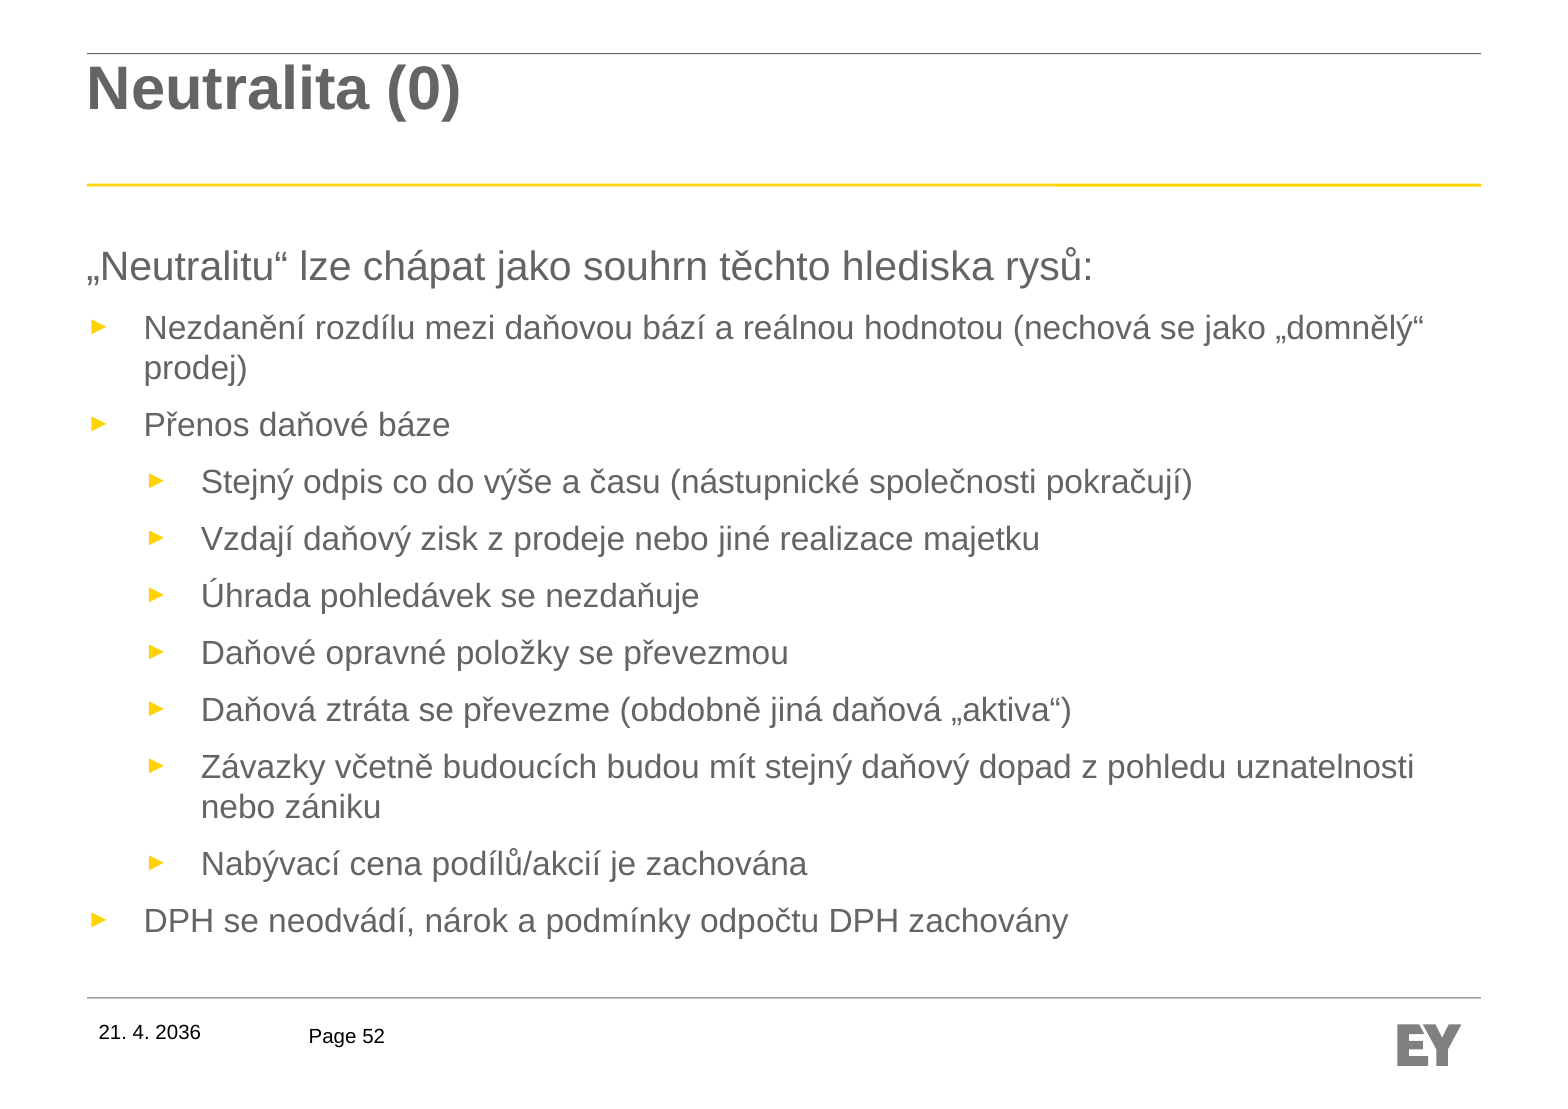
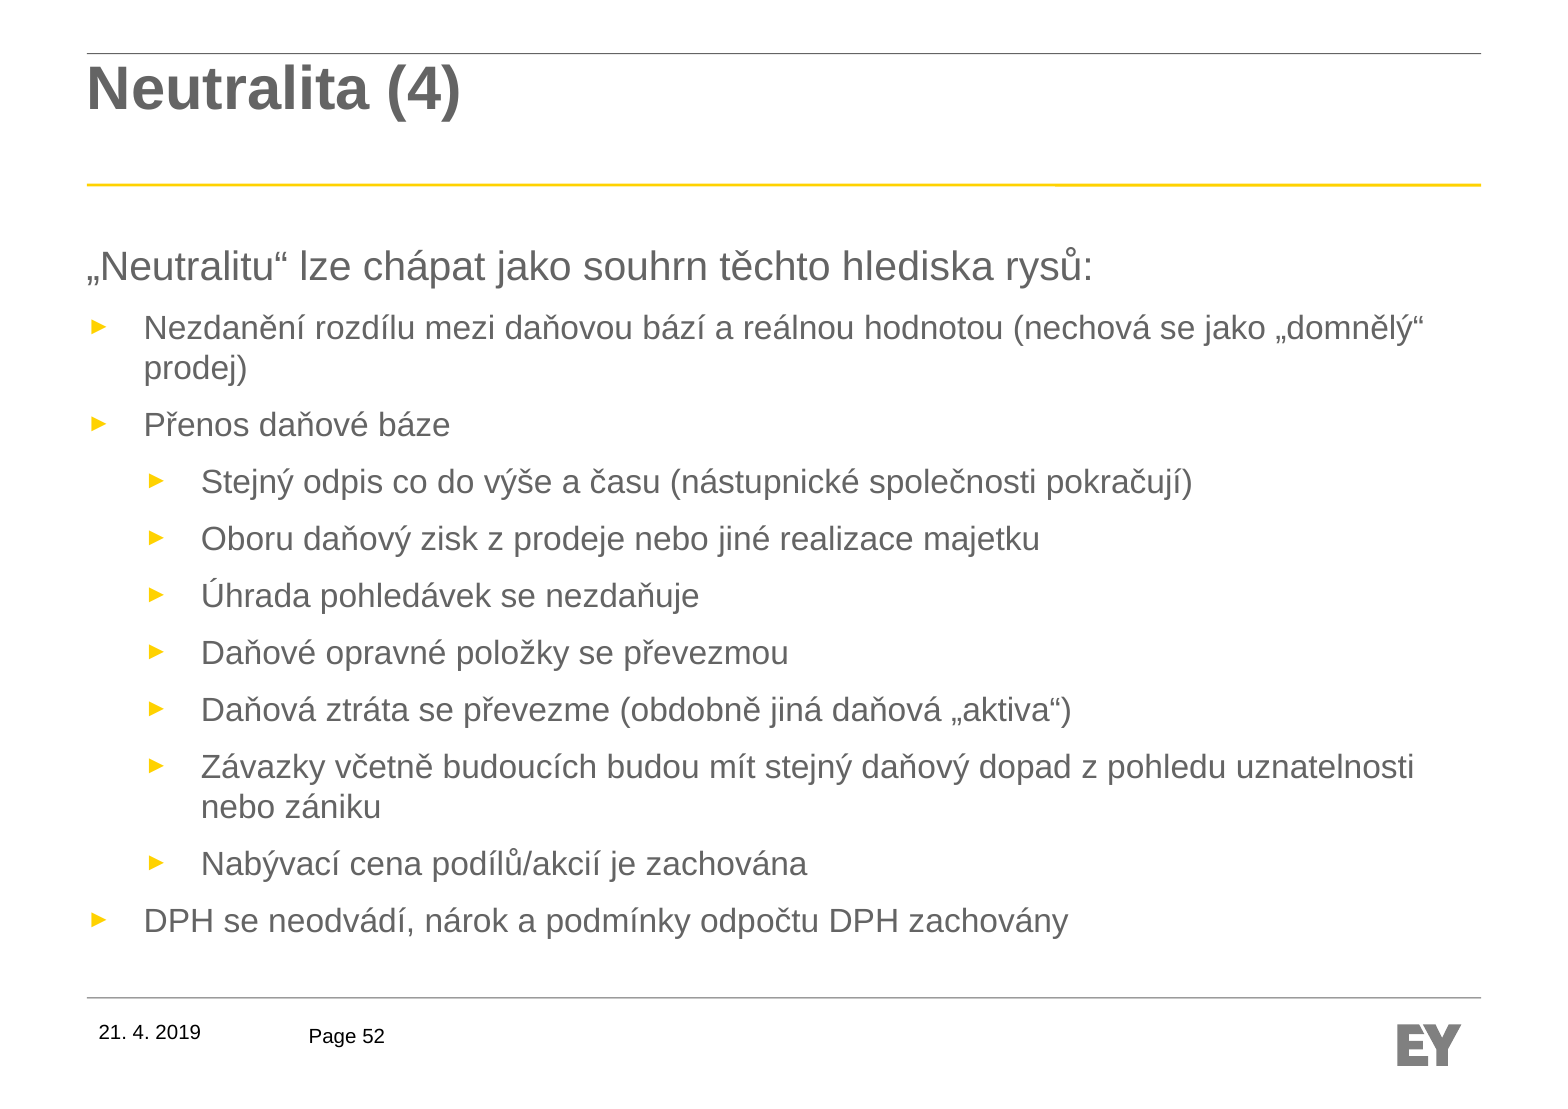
Neutralita 0: 0 -> 4 (425, 89)
Vzdají: Vzdají -> Oboru (247, 539)
2036: 2036 -> 2019 (178, 1032)
